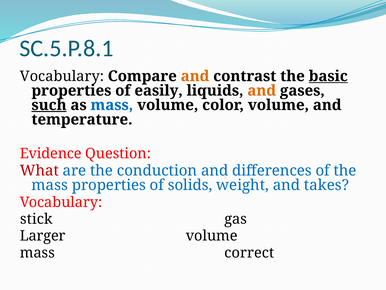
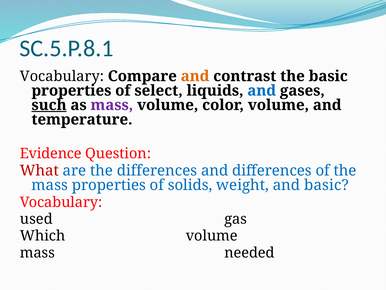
basic underline: present -> none (328, 76)
easily: easily -> select (159, 90)
and colour: orange -> blue (262, 90)
mass colour: blue -> purple (112, 105)
the conduction: conduction -> differences (157, 170)
and takes: takes -> basic (326, 185)
stick: stick -> used (36, 219)
Larger: Larger -> Which (43, 235)
correct: correct -> needed (249, 252)
